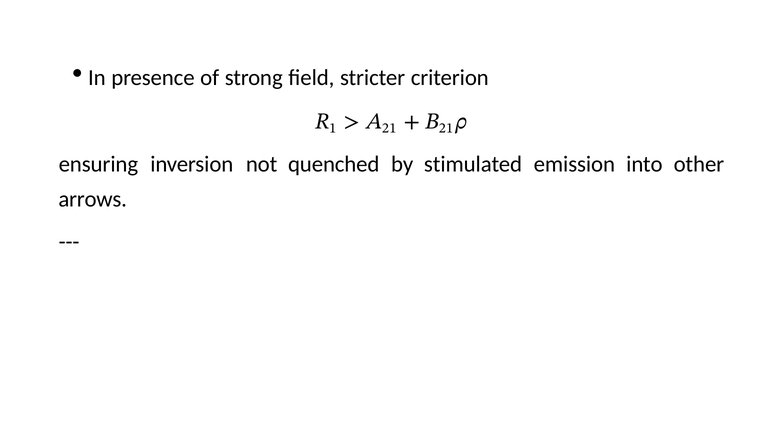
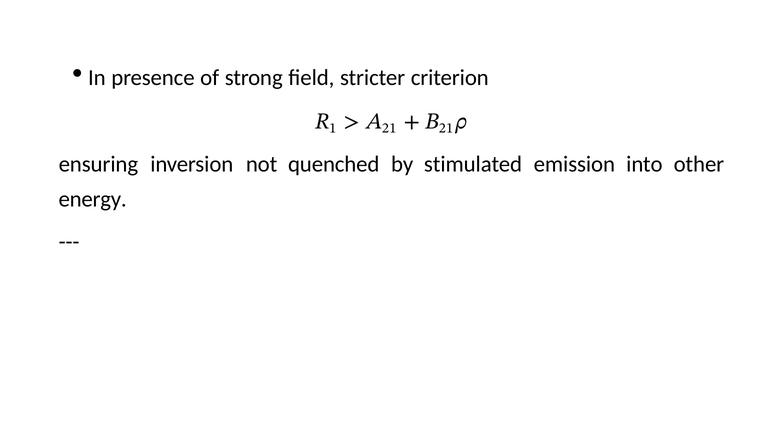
arrows: arrows -> energy (93, 199)
